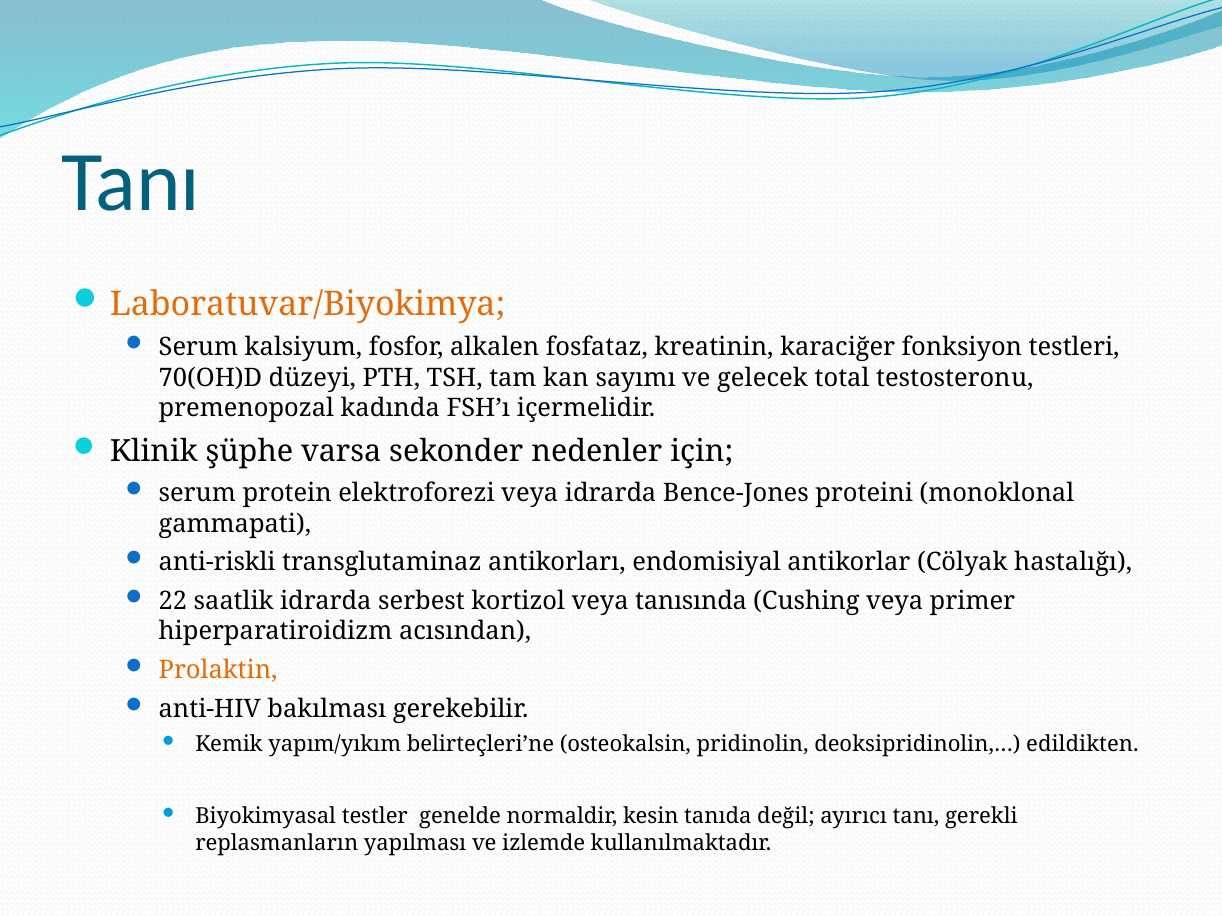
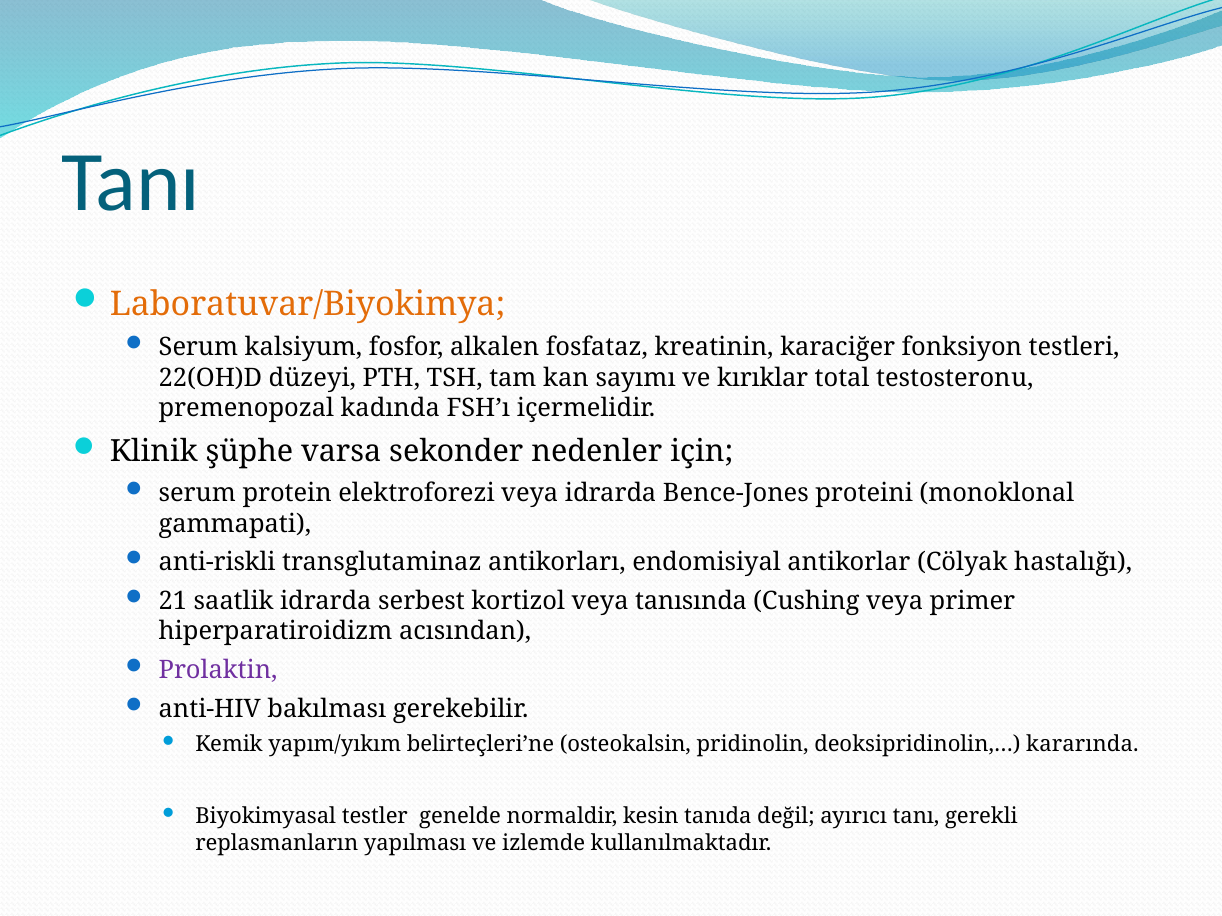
70(OH)D: 70(OH)D -> 22(OH)D (210, 378)
gelecek: gelecek -> kırıklar (763, 378)
22: 22 -> 21 (173, 601)
Prolaktin colour: orange -> purple (218, 670)
edildikten: edildikten -> kararında (1082, 745)
